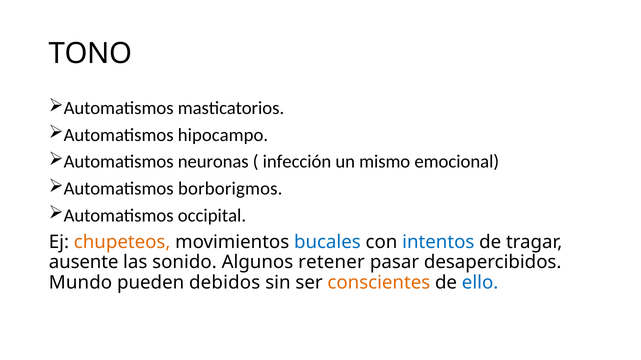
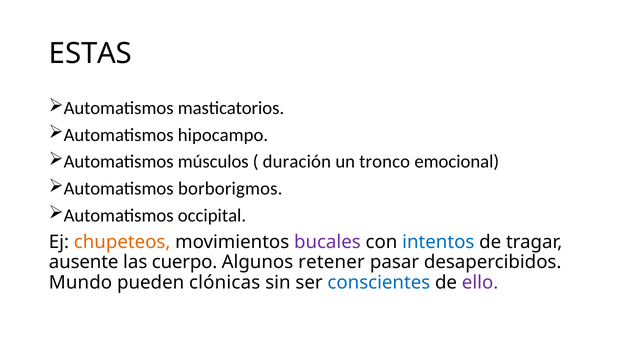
TONO: TONO -> ESTAS (90, 54)
neuronas: neuronas -> músculos (213, 162)
infección: infección -> duración (297, 162)
mismo: mismo -> tronco (385, 162)
bucales colour: blue -> purple (327, 243)
sonido: sonido -> cuerpo (185, 263)
debidos: debidos -> clónicas (225, 283)
conscientes colour: orange -> blue (379, 283)
ello colour: blue -> purple (480, 283)
